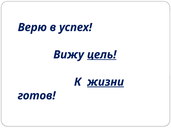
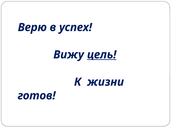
жизни underline: present -> none (106, 82)
